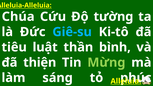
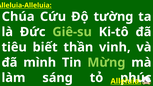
Giê-su colour: light blue -> light green (72, 32)
luật: luật -> biết (45, 47)
bình: bình -> vinh (115, 47)
thiện: thiện -> mình (40, 63)
